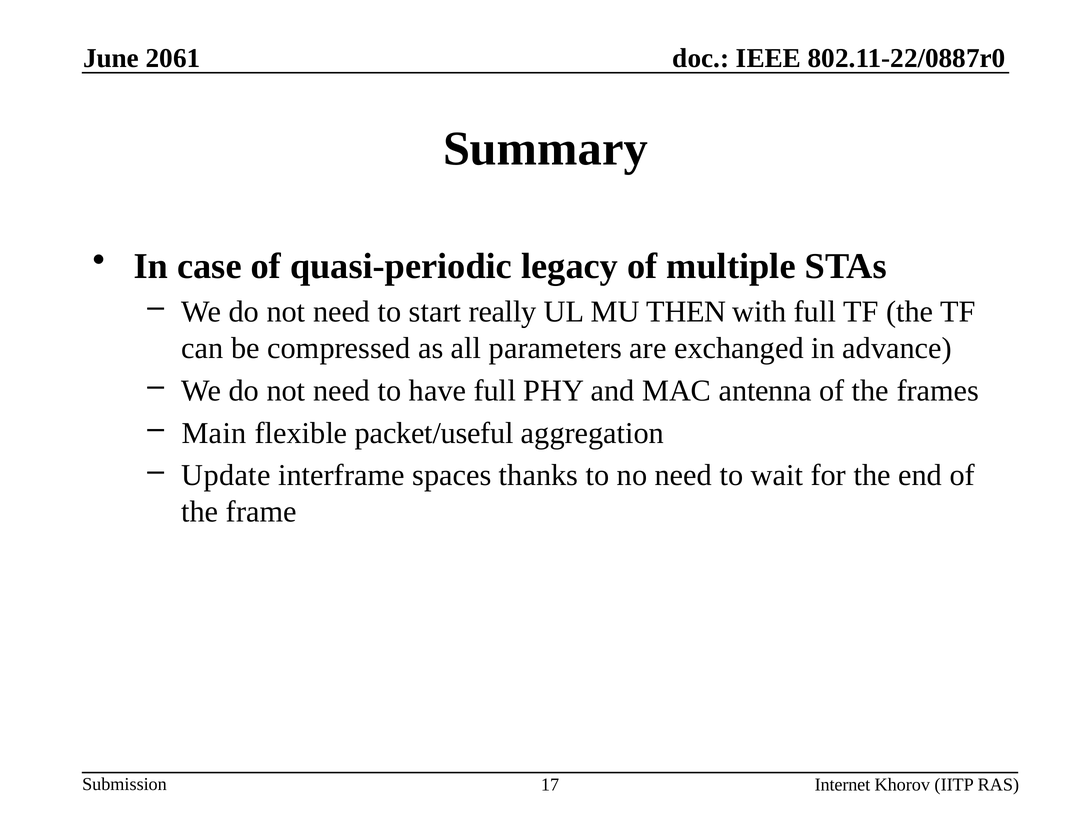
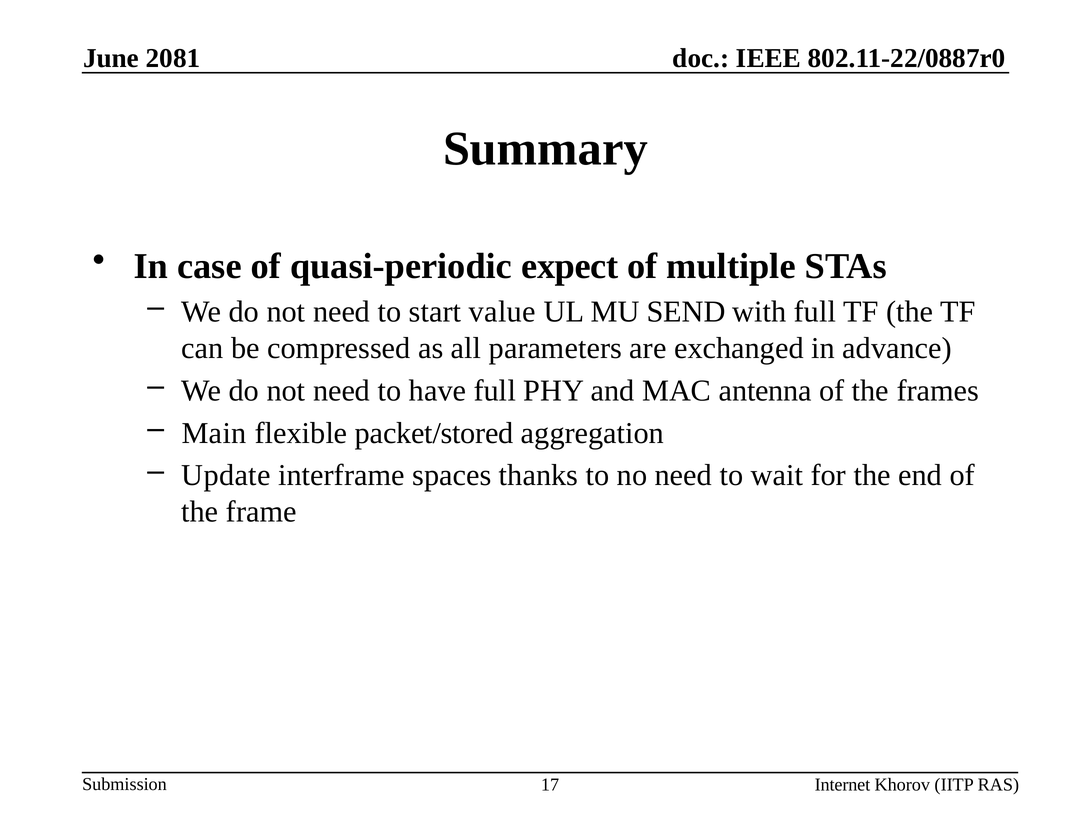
2061: 2061 -> 2081 (173, 58)
legacy: legacy -> expect (570, 266)
really: really -> value (502, 312)
THEN: THEN -> SEND (686, 312)
packet/useful: packet/useful -> packet/stored (434, 433)
